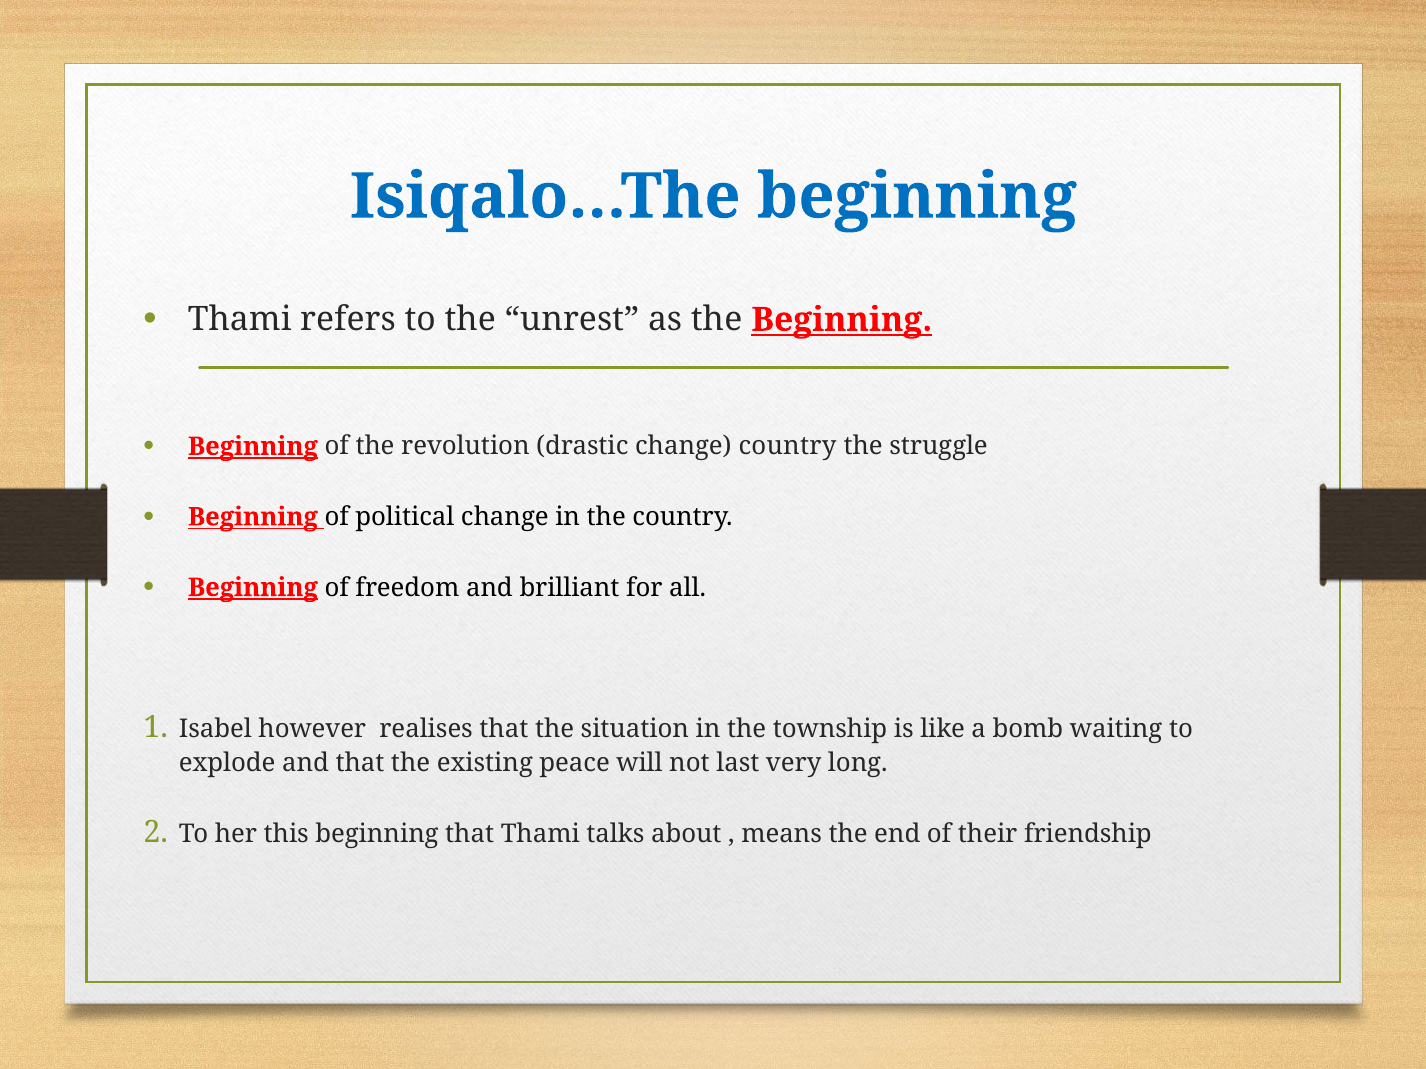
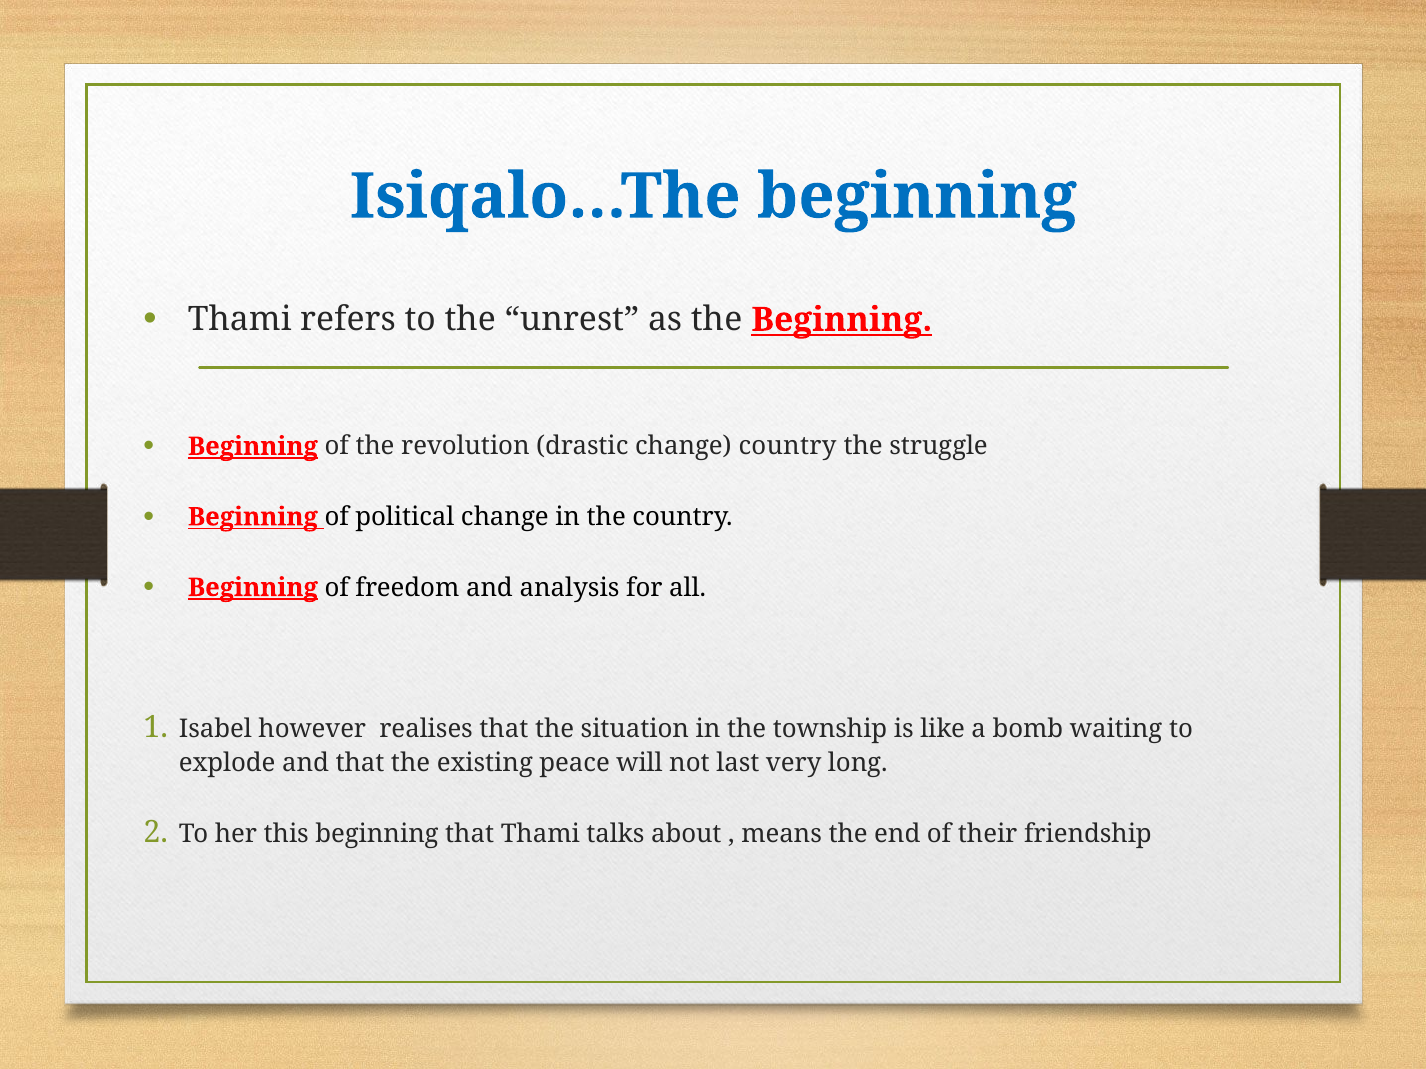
brilliant: brilliant -> analysis (569, 588)
